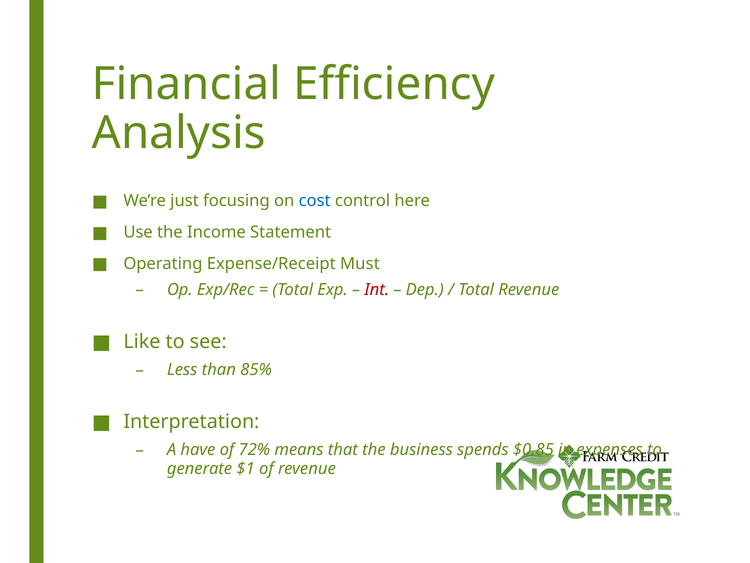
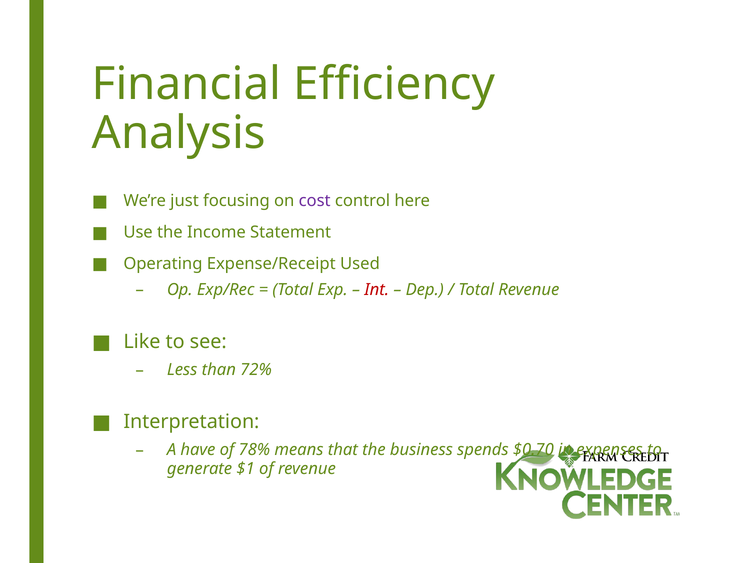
cost colour: blue -> purple (315, 201)
Must: Must -> Used (360, 263)
85%: 85% -> 72% (256, 369)
72%: 72% -> 78% (254, 449)
$0.85: $0.85 -> $0.70 (533, 449)
